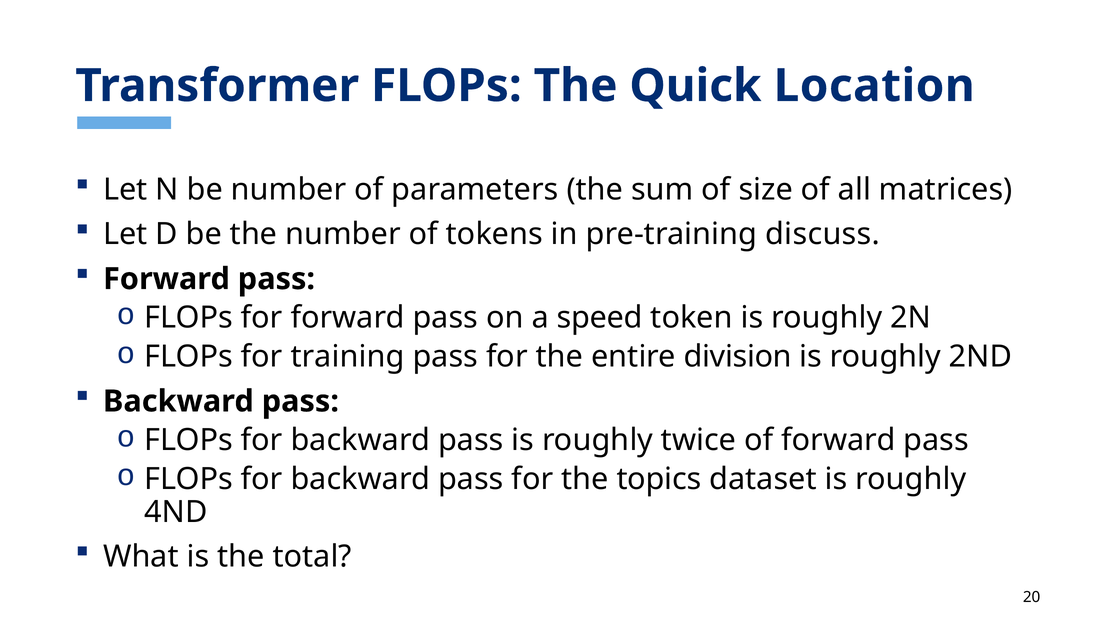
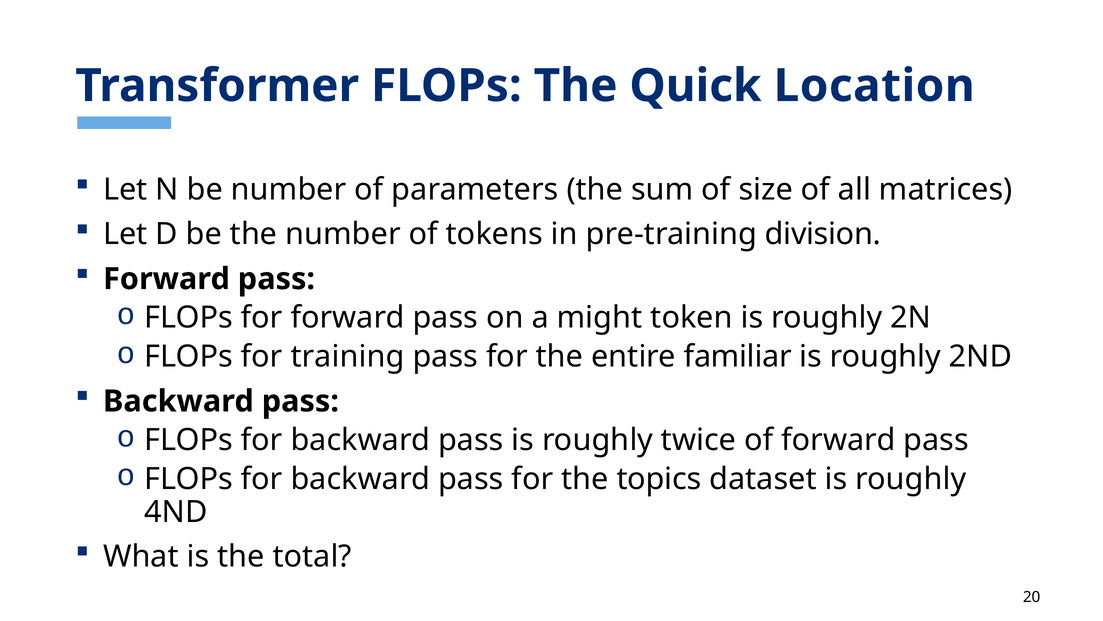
discuss: discuss -> division (823, 234)
speed: speed -> might (600, 318)
division: division -> familiar (738, 356)
